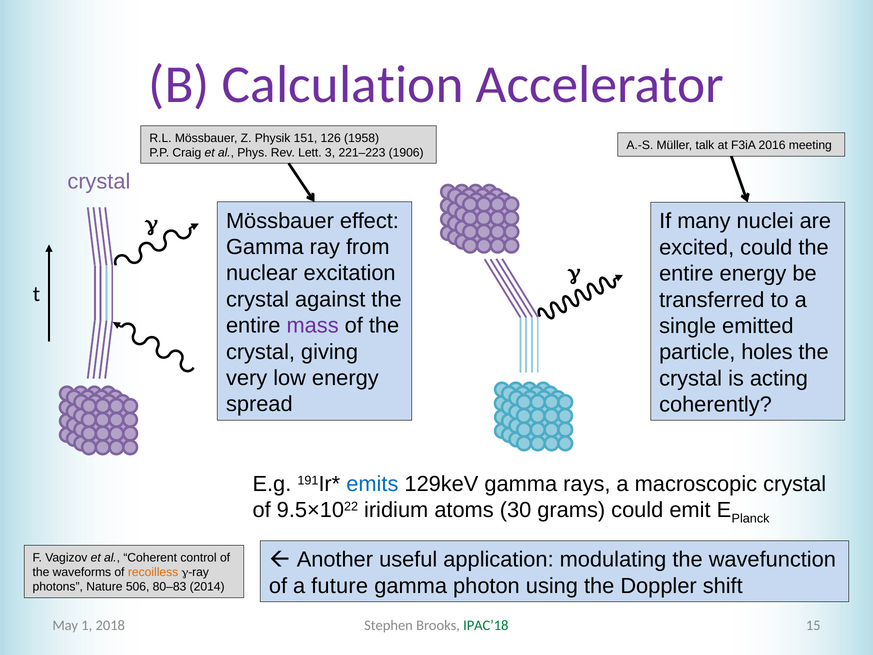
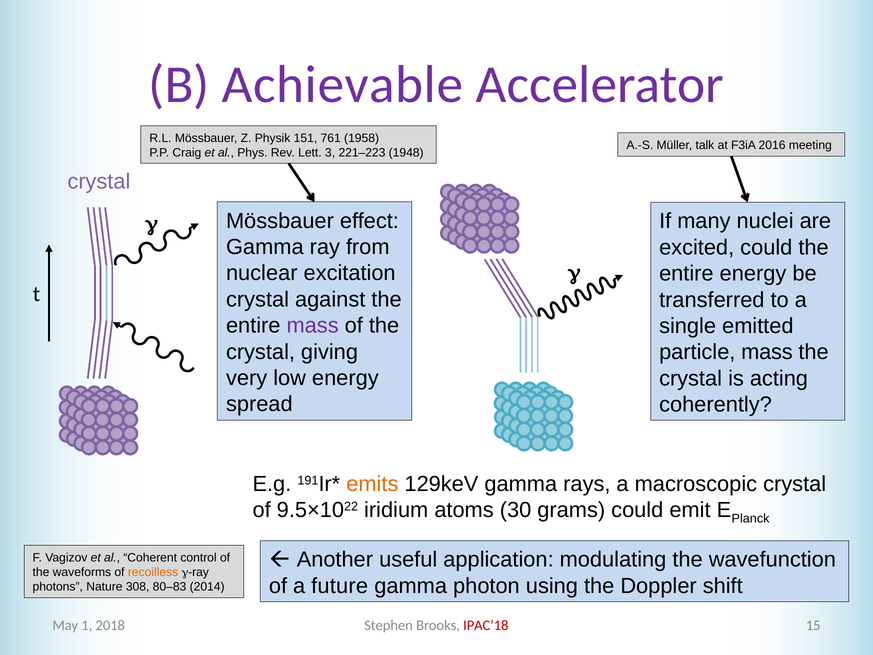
Calculation: Calculation -> Achievable (343, 85)
126: 126 -> 761 (331, 138)
1906: 1906 -> 1948 (406, 153)
particle holes: holes -> mass (767, 352)
emits colour: blue -> orange (372, 484)
506: 506 -> 308 (138, 587)
IPAC’18 colour: green -> red (486, 625)
